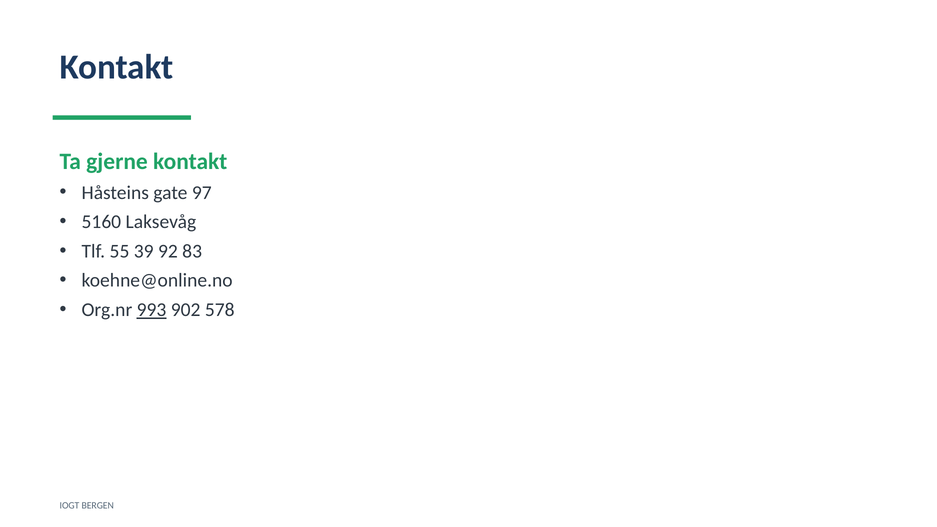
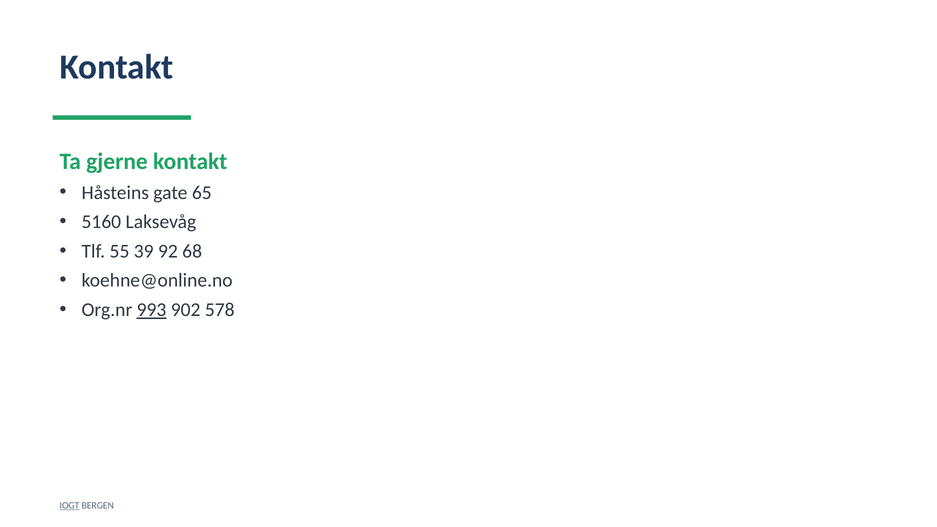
97: 97 -> 65 (202, 193)
83: 83 -> 68 (192, 251)
IOGT underline: none -> present (69, 506)
